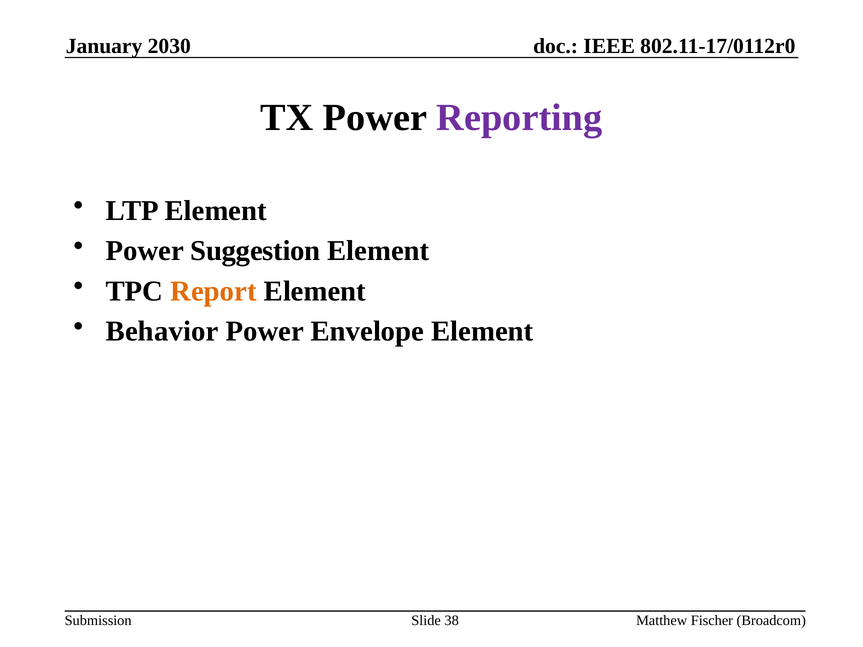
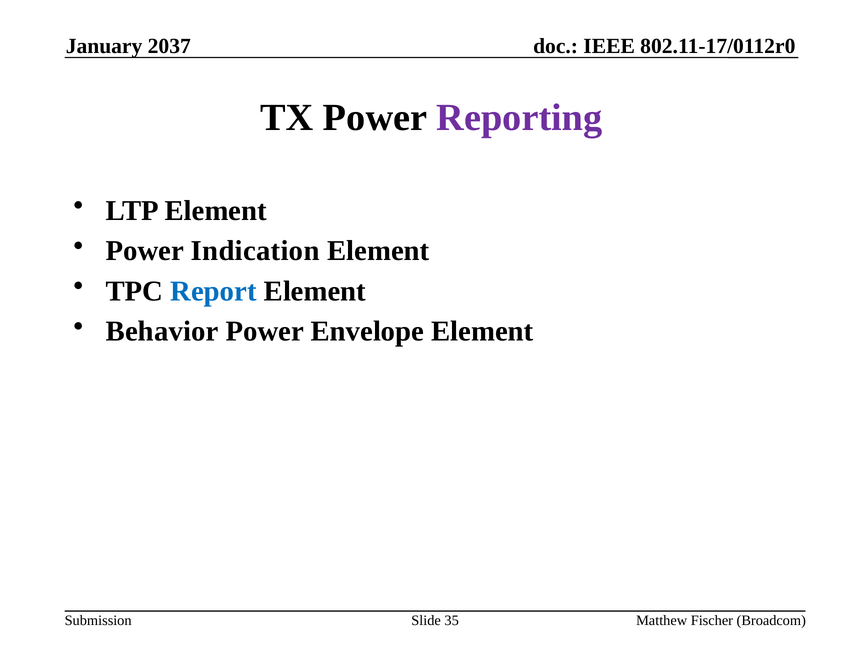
2030: 2030 -> 2037 (169, 46)
Suggestion: Suggestion -> Indication (255, 251)
Report colour: orange -> blue (214, 291)
38: 38 -> 35 (452, 621)
